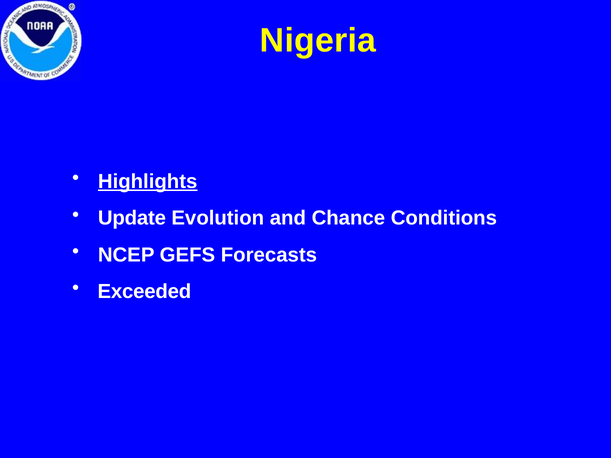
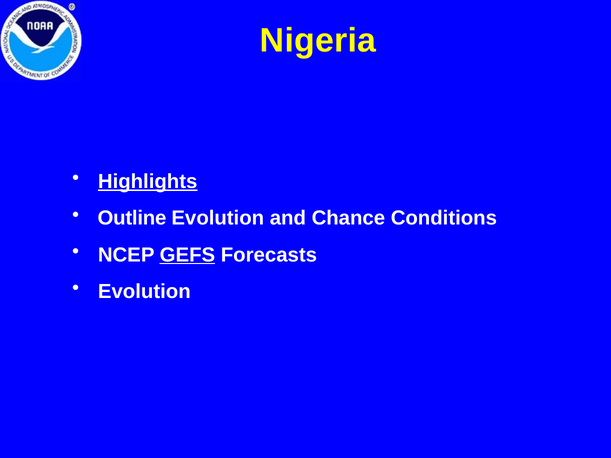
Update: Update -> Outline (132, 218)
GEFS underline: none -> present (187, 255)
Exceeded: Exceeded -> Evolution (144, 292)
